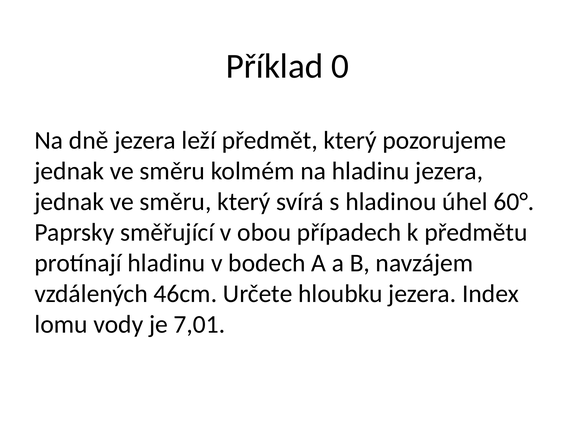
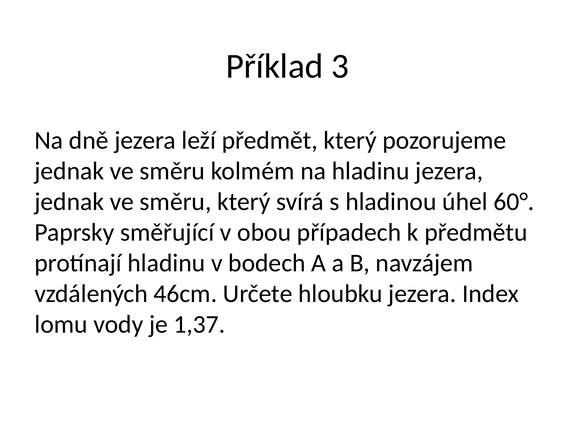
0: 0 -> 3 (340, 66)
7,01: 7,01 -> 1,37 (199, 325)
